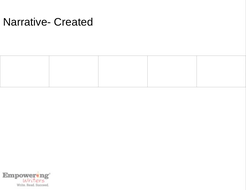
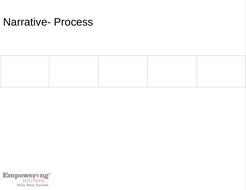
Created: Created -> Process (74, 22)
